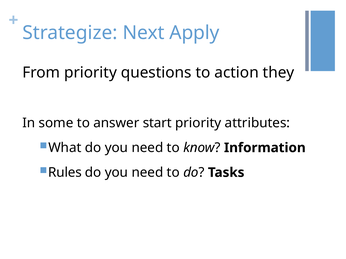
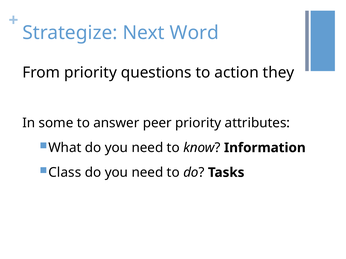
Apply: Apply -> Word (194, 33)
start: start -> peer (157, 123)
Rules: Rules -> Class (65, 173)
